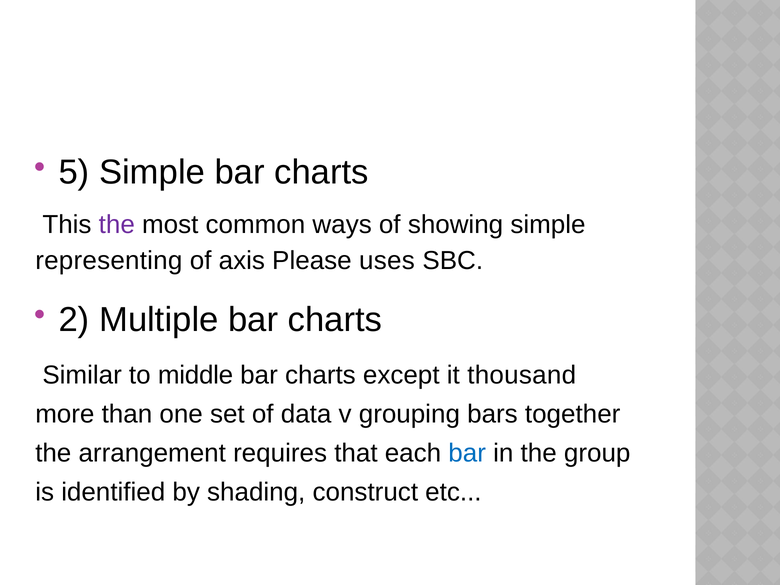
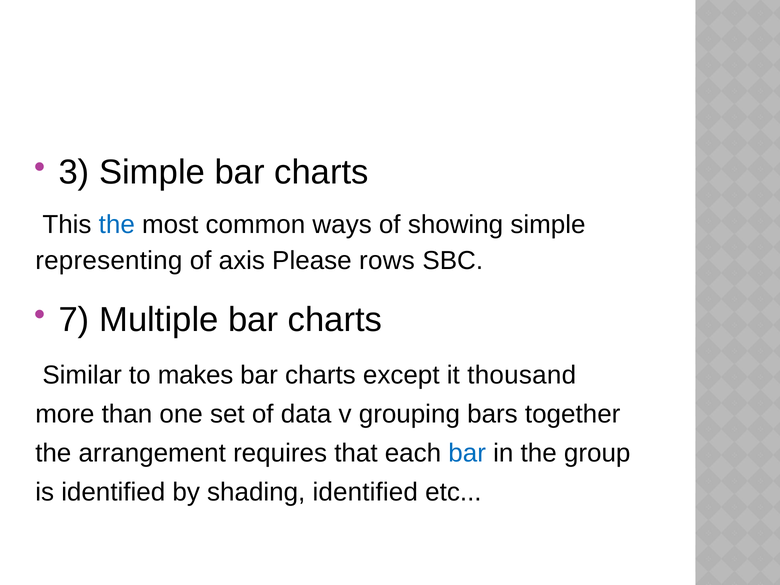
5: 5 -> 3 (74, 172)
the colour: purple -> blue (117, 225)
uses: uses -> rows (387, 261)
2: 2 -> 7 (74, 320)
middle: middle -> makes (196, 375)
shading construct: construct -> identified (365, 492)
